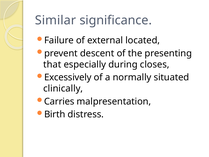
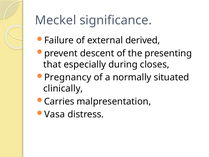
Similar: Similar -> Meckel (56, 20)
located: located -> derived (143, 40)
Excessively: Excessively -> Pregnancy (68, 77)
Birth: Birth -> Vasa (55, 114)
